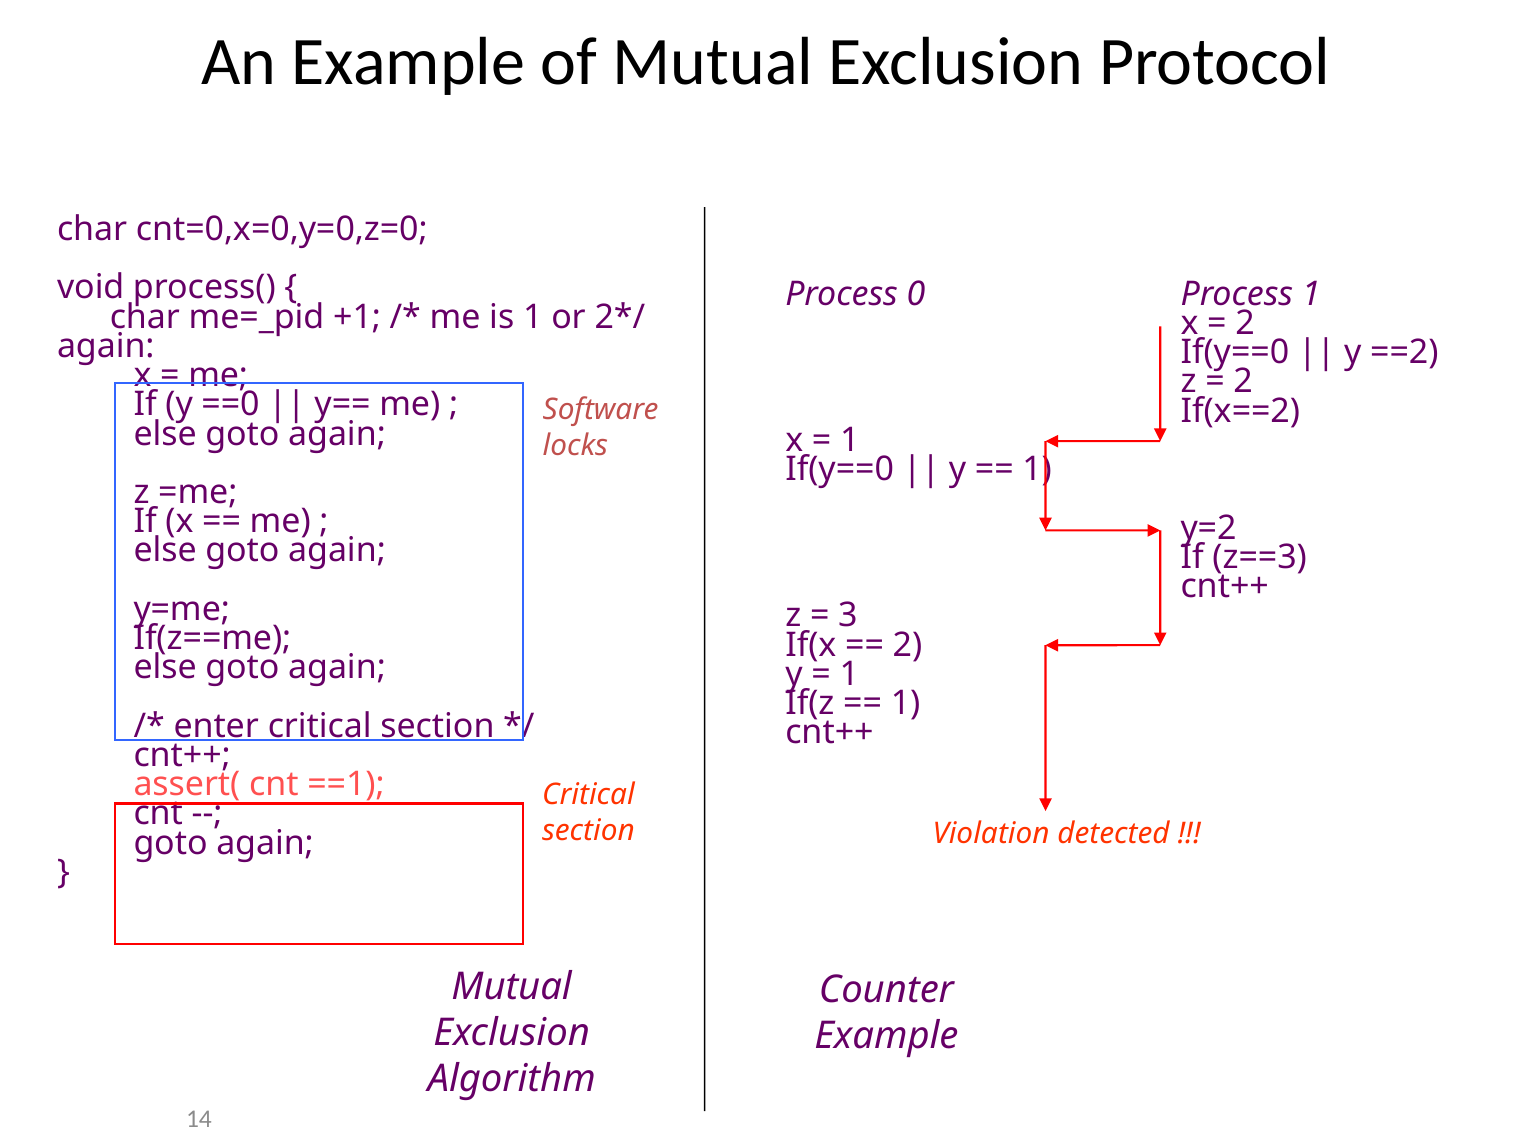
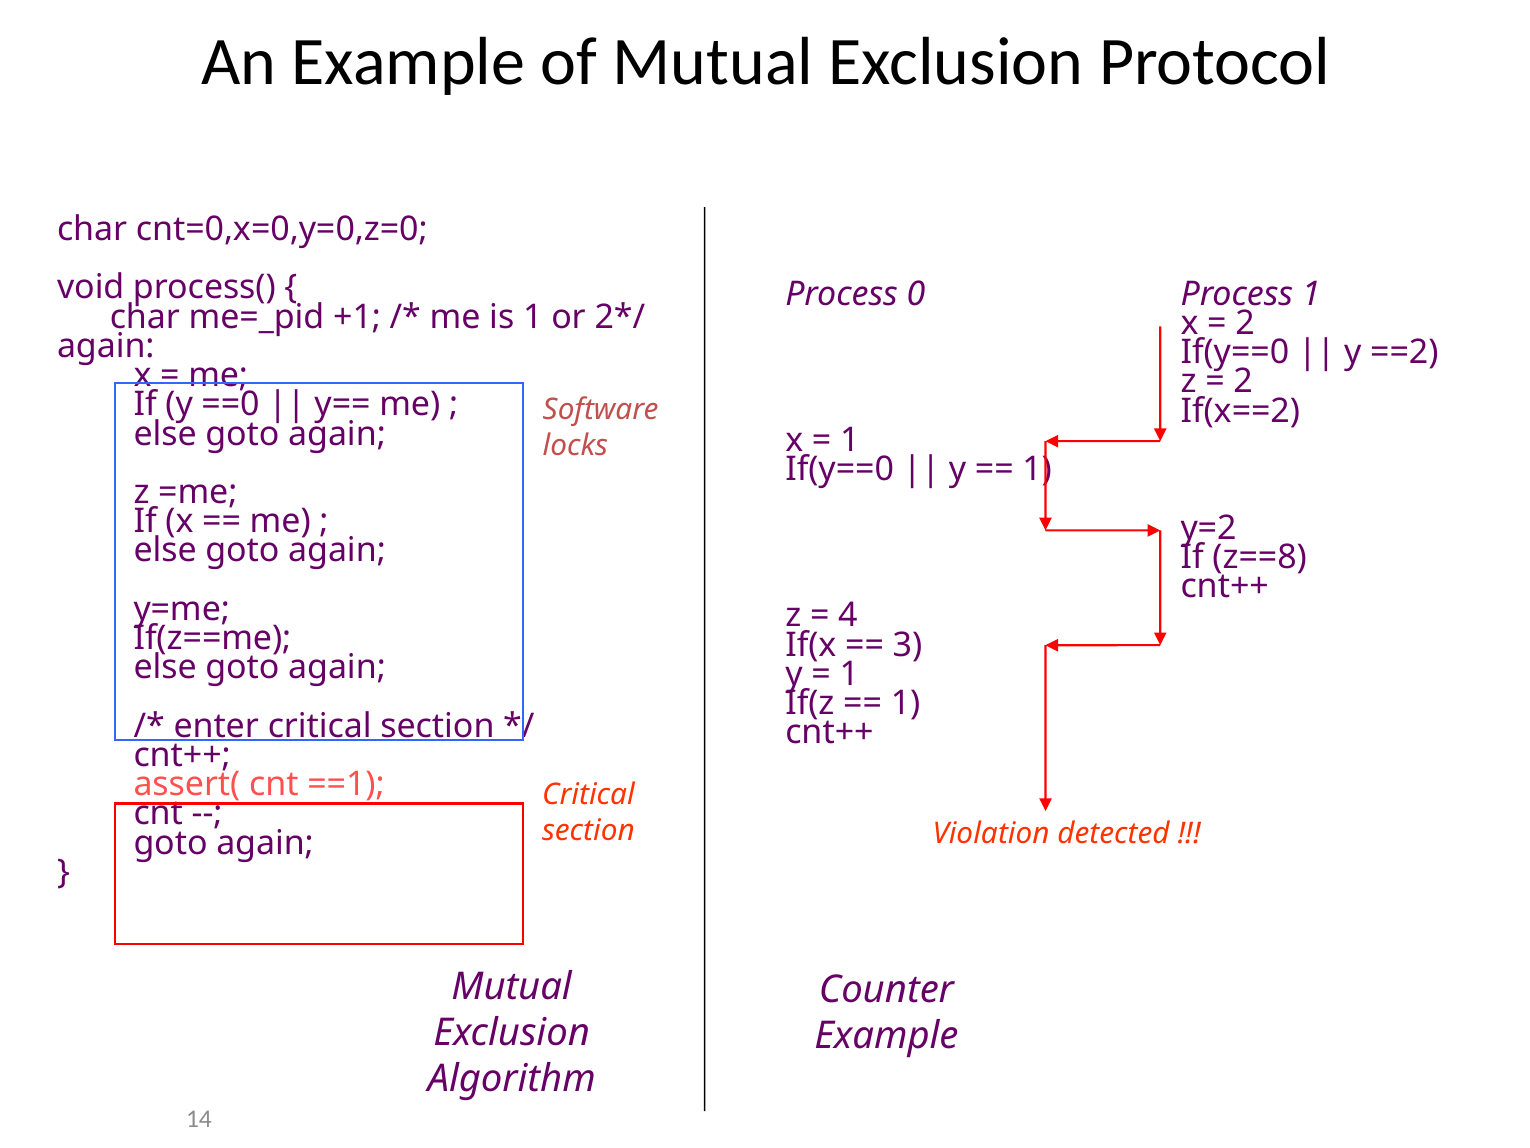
z==3: z==3 -> z==8 (1260, 557)
3: 3 -> 4 (848, 615)
2: 2 -> 3 (908, 645)
